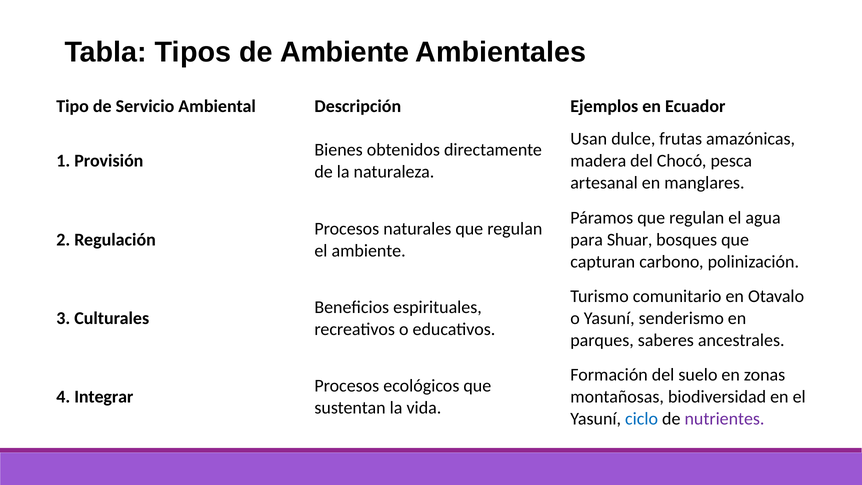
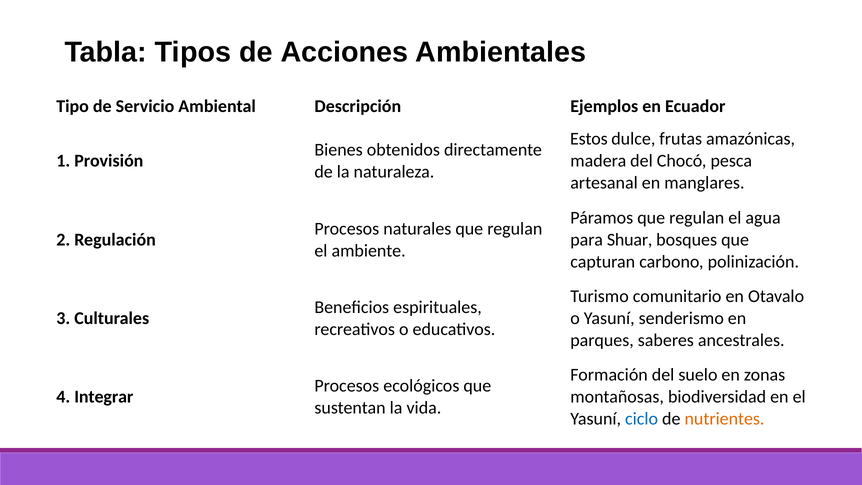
de Ambiente: Ambiente -> Acciones (344, 52)
Usan: Usan -> Estos (589, 139)
nutrientes colour: purple -> orange (725, 419)
